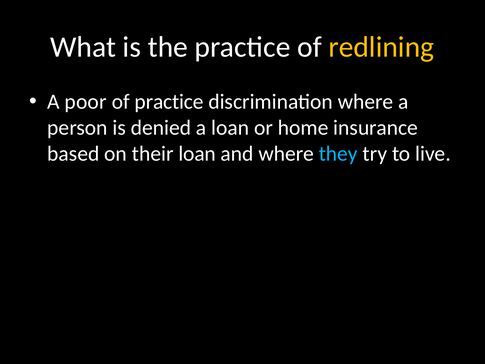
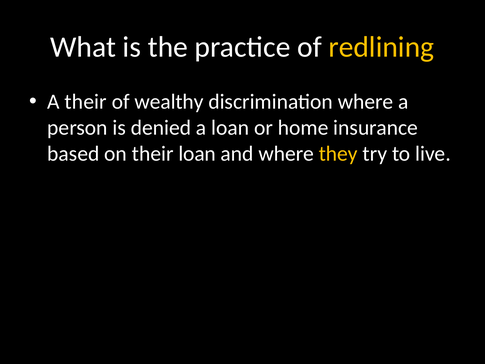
A poor: poor -> their (86, 102)
of practice: practice -> wealthy (169, 102)
they colour: light blue -> yellow (338, 153)
